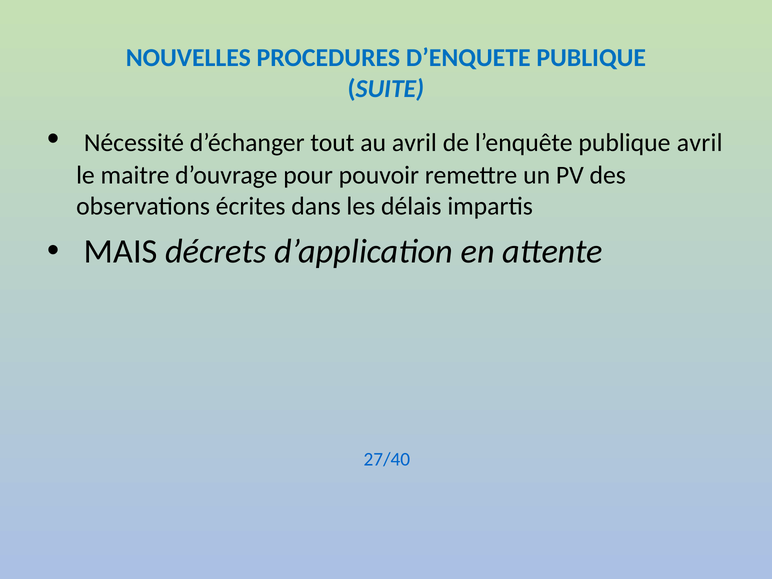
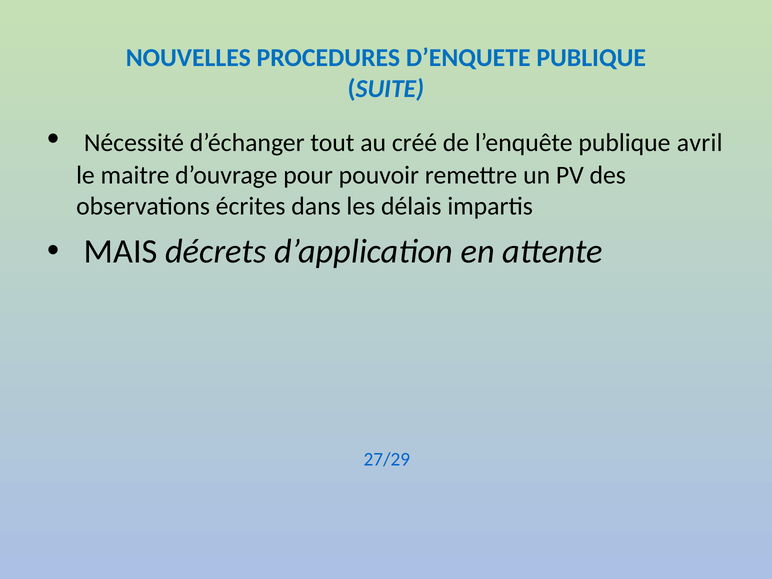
au avril: avril -> créé (415, 143)
27/40: 27/40 -> 27/29 (387, 459)
